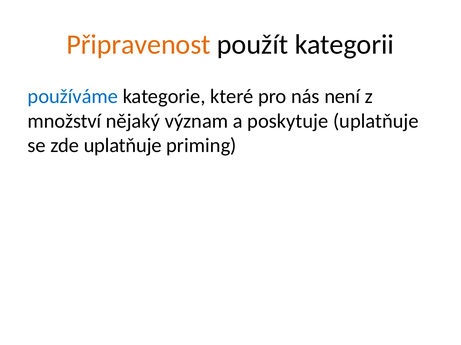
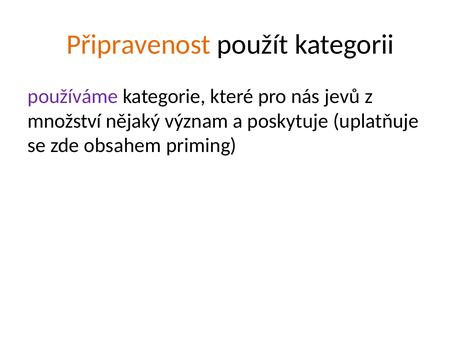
používáme colour: blue -> purple (73, 97)
není: není -> jevů (342, 97)
zde uplatňuje: uplatňuje -> obsahem (123, 146)
